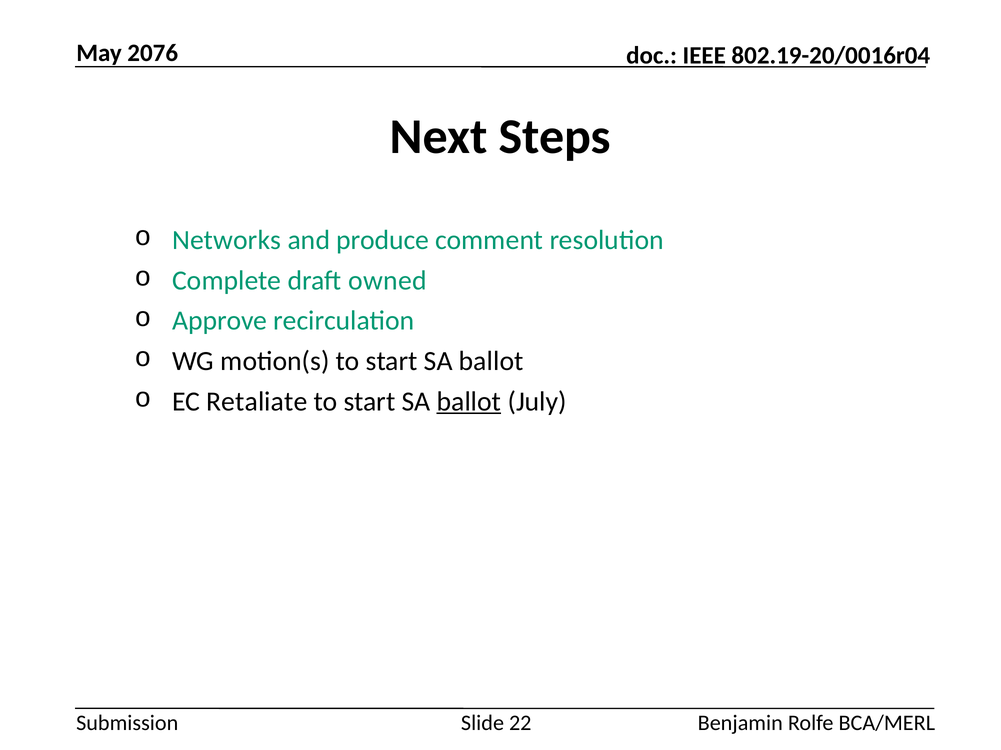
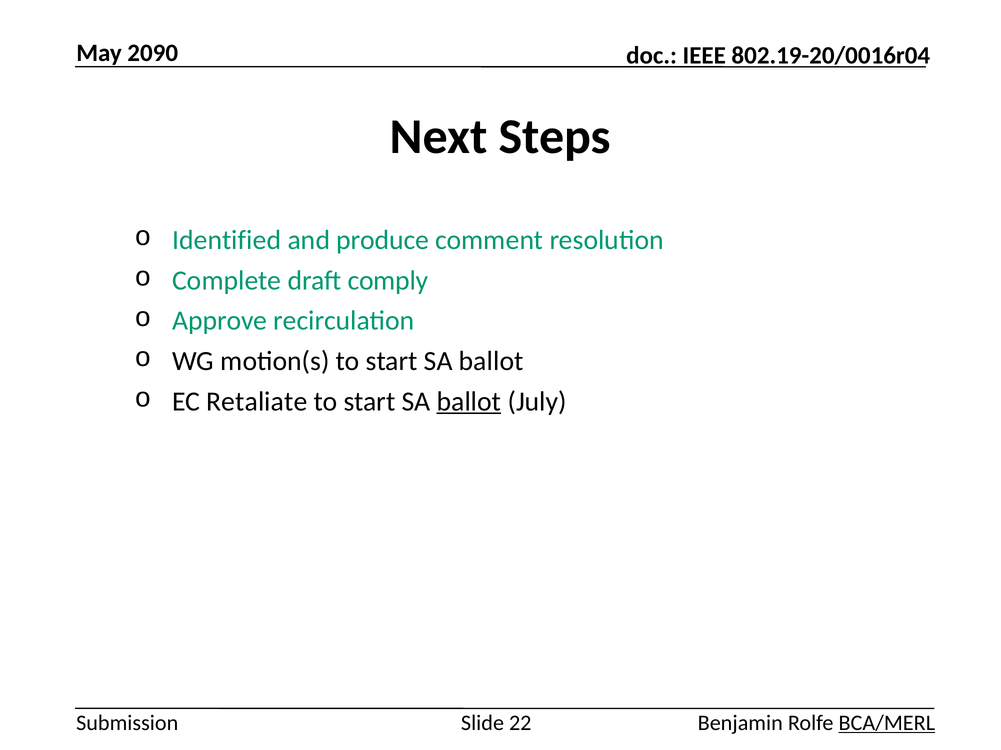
2076: 2076 -> 2090 (153, 53)
Networks: Networks -> Identified (227, 240)
owned: owned -> comply (388, 281)
BCA/MERL underline: none -> present (887, 724)
